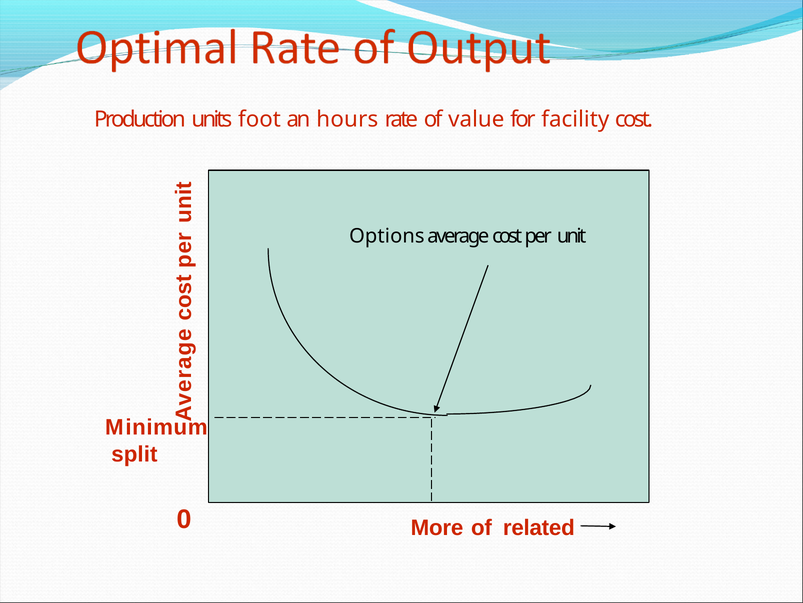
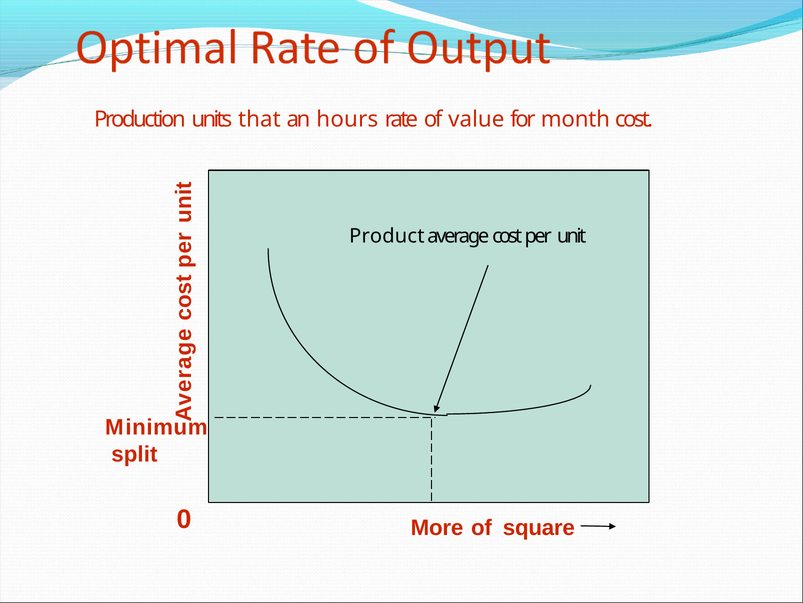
foot: foot -> that (259, 119)
facility: facility -> month (575, 119)
Options: Options -> Product (387, 236)
related: related -> square (539, 527)
